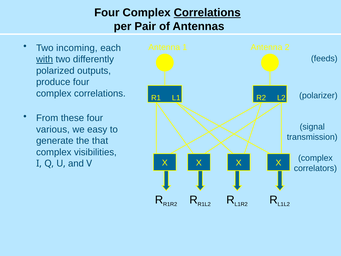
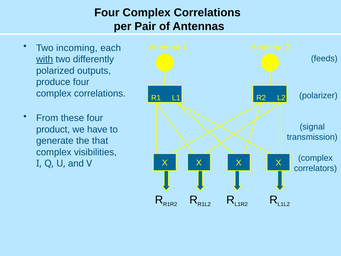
Correlations underline: present -> none (207, 13)
various: various -> product (53, 129)
easy: easy -> have (97, 129)
